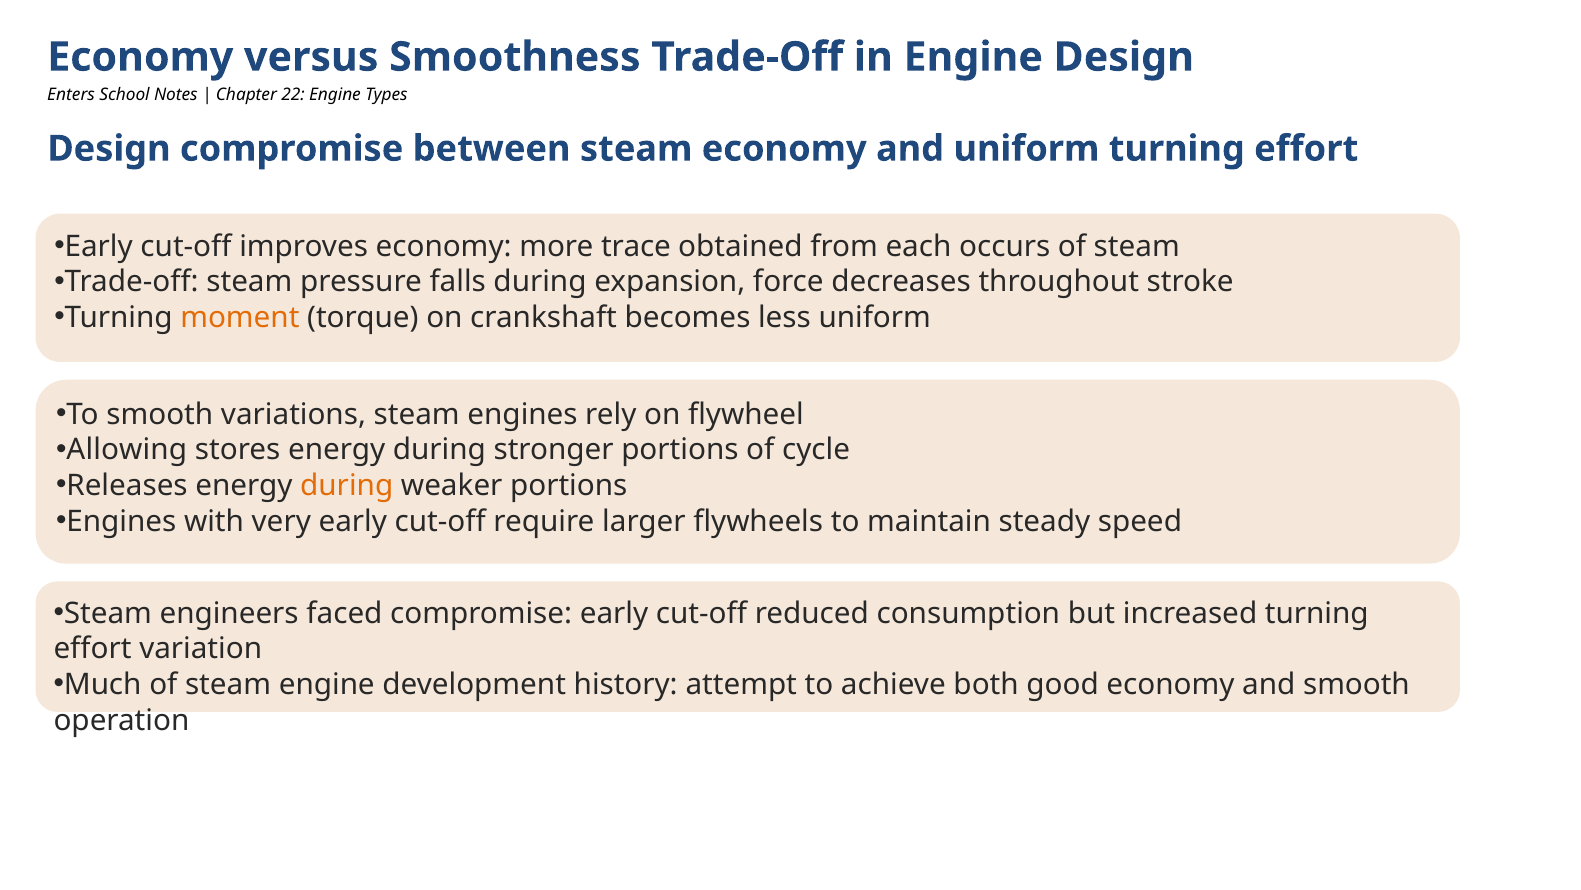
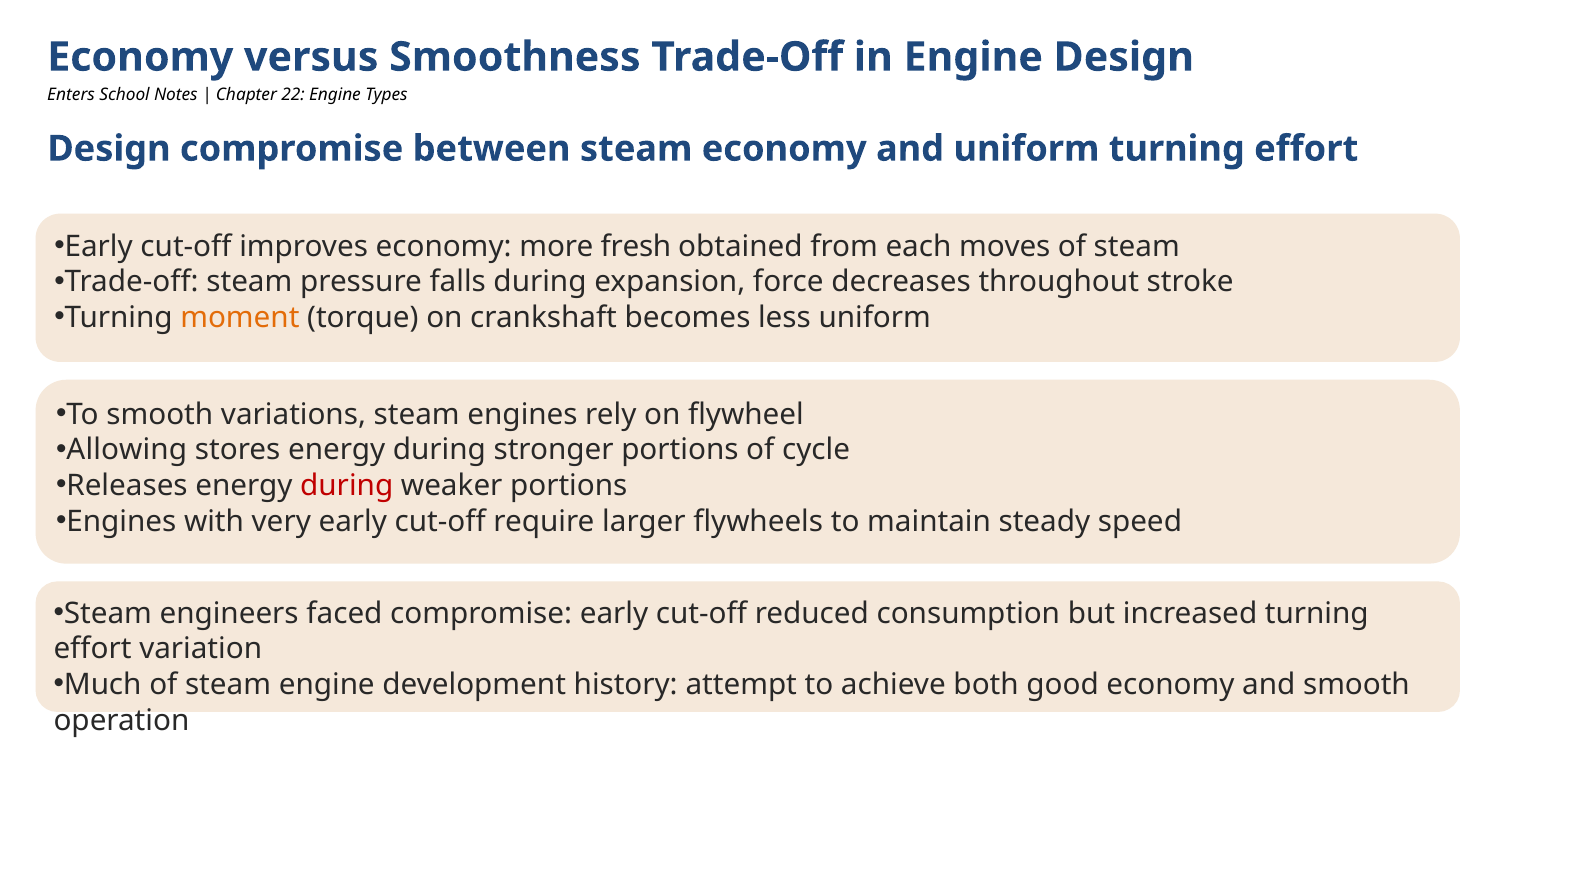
trace: trace -> fresh (636, 247)
occurs: occurs -> moves (1005, 247)
during colour: orange -> red (347, 486)
